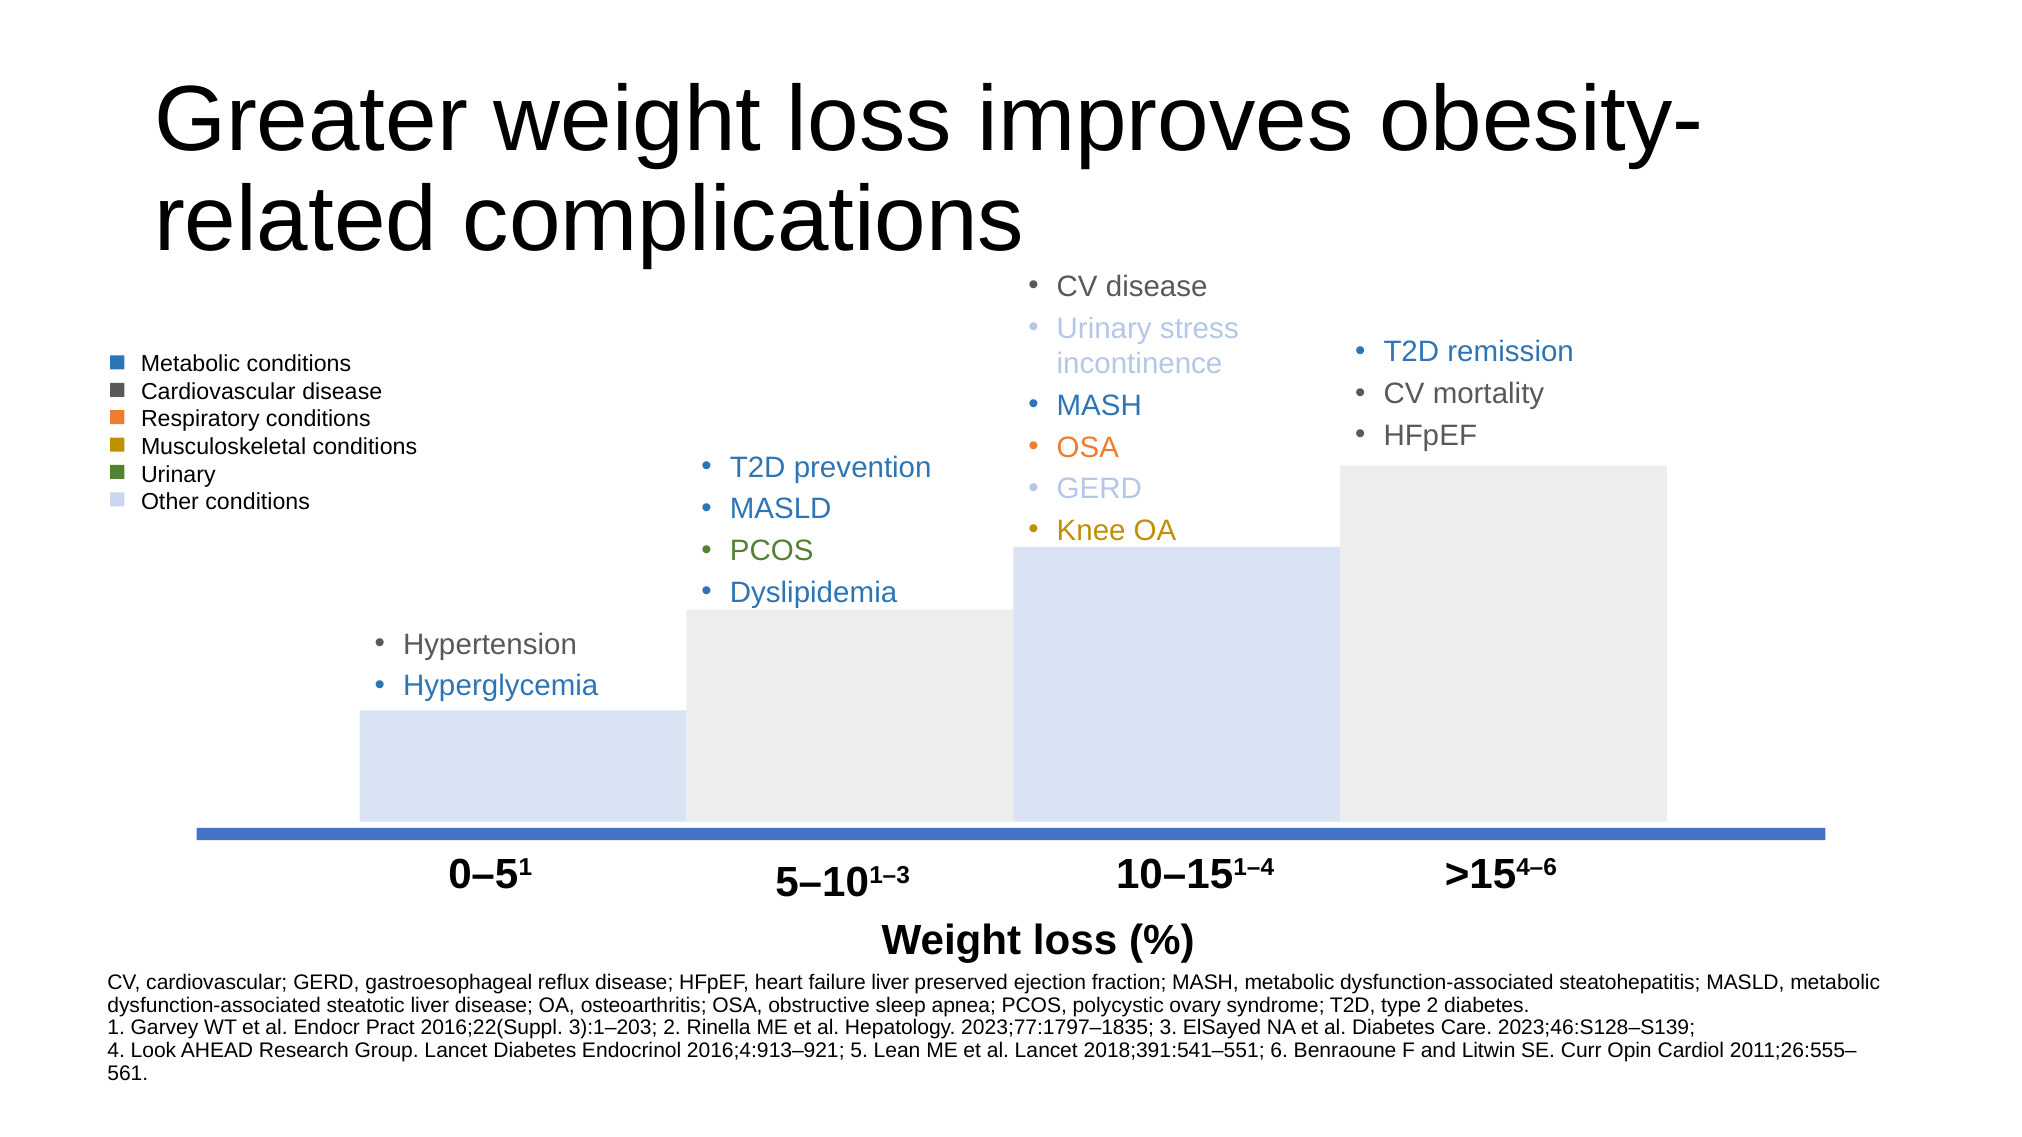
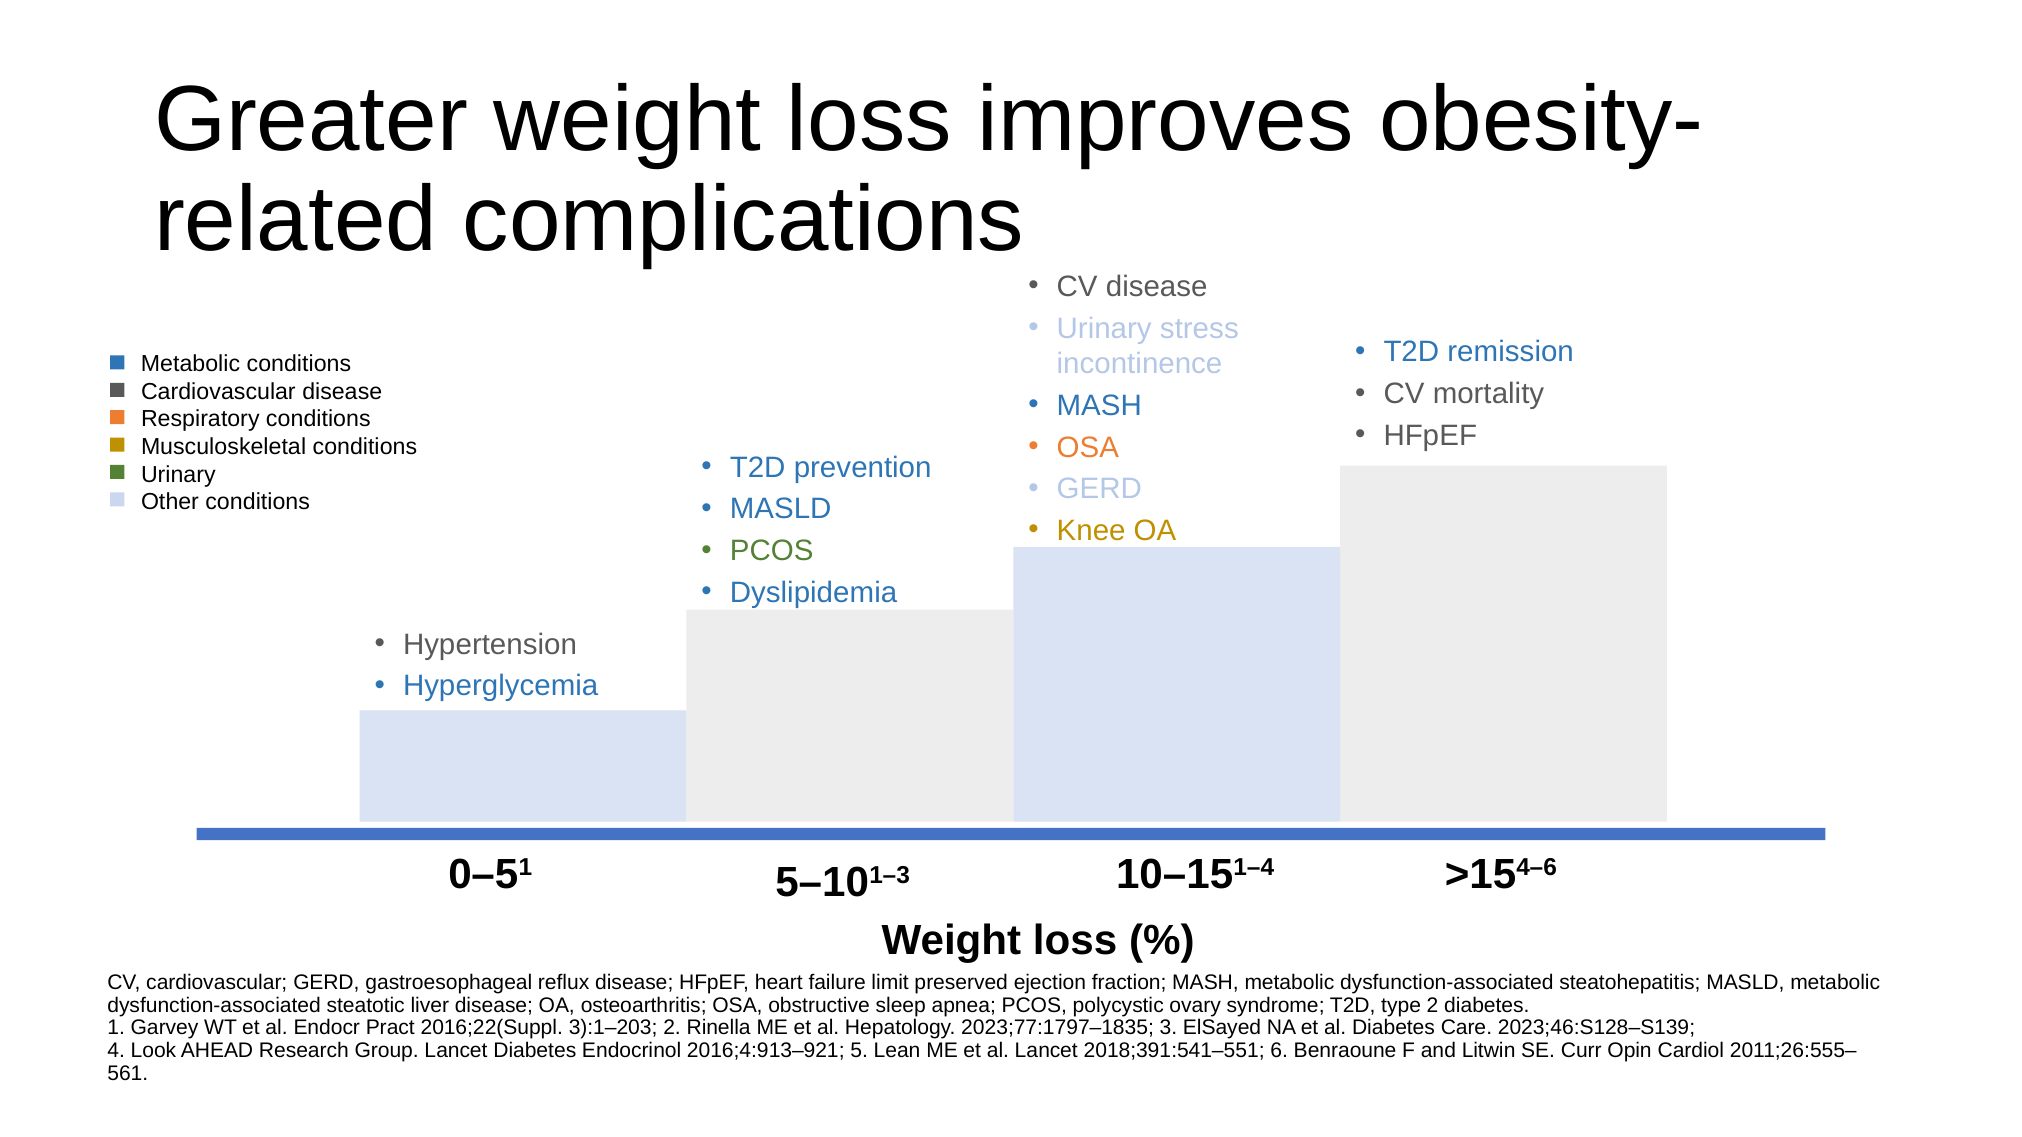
failure liver: liver -> limit (890, 983)
